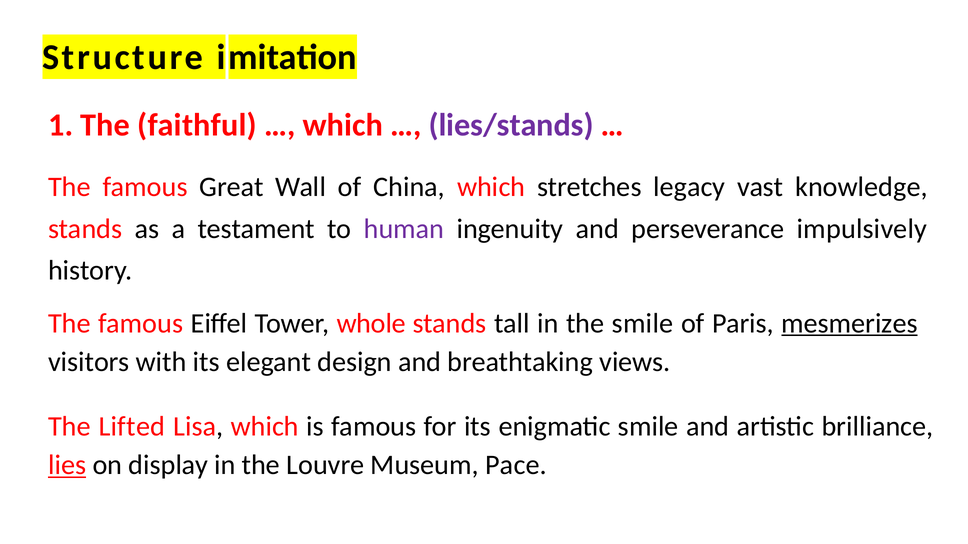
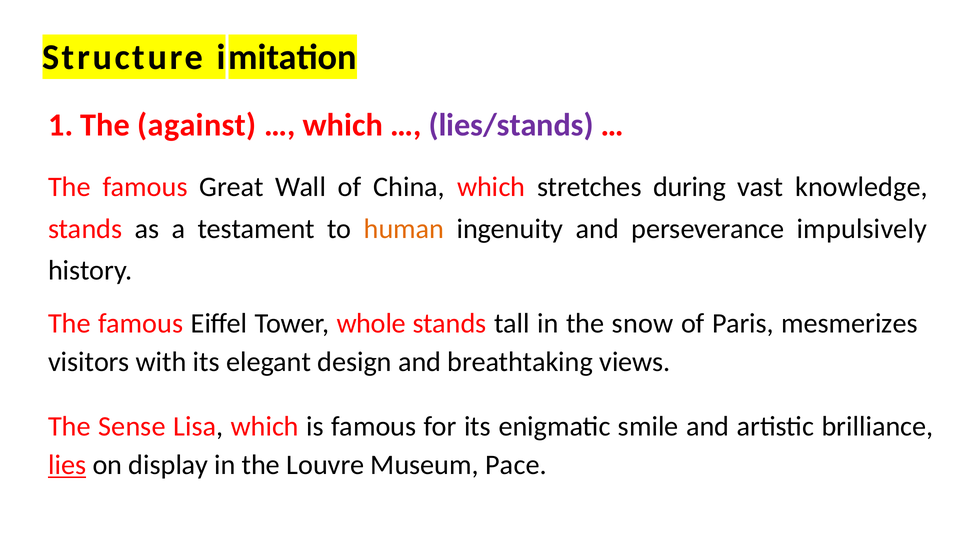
faithful: faithful -> against (197, 125)
legacy: legacy -> during (689, 187)
human colour: purple -> orange (404, 229)
the smile: smile -> snow (643, 324)
mesmerizes underline: present -> none (850, 324)
Lifted: Lifted -> Sense (132, 427)
